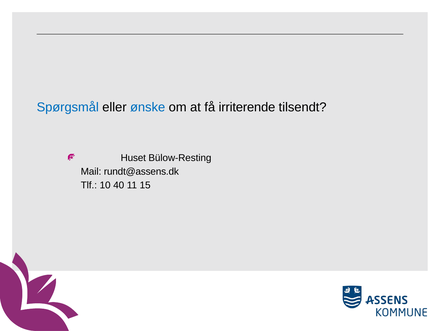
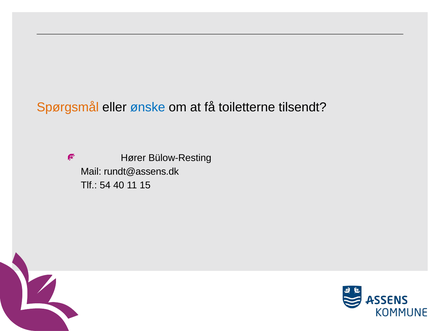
Spørgsmål colour: blue -> orange (68, 107)
irriterende: irriterende -> toiletterne (247, 107)
Huset: Huset -> Hører (133, 158)
10: 10 -> 54 (105, 185)
